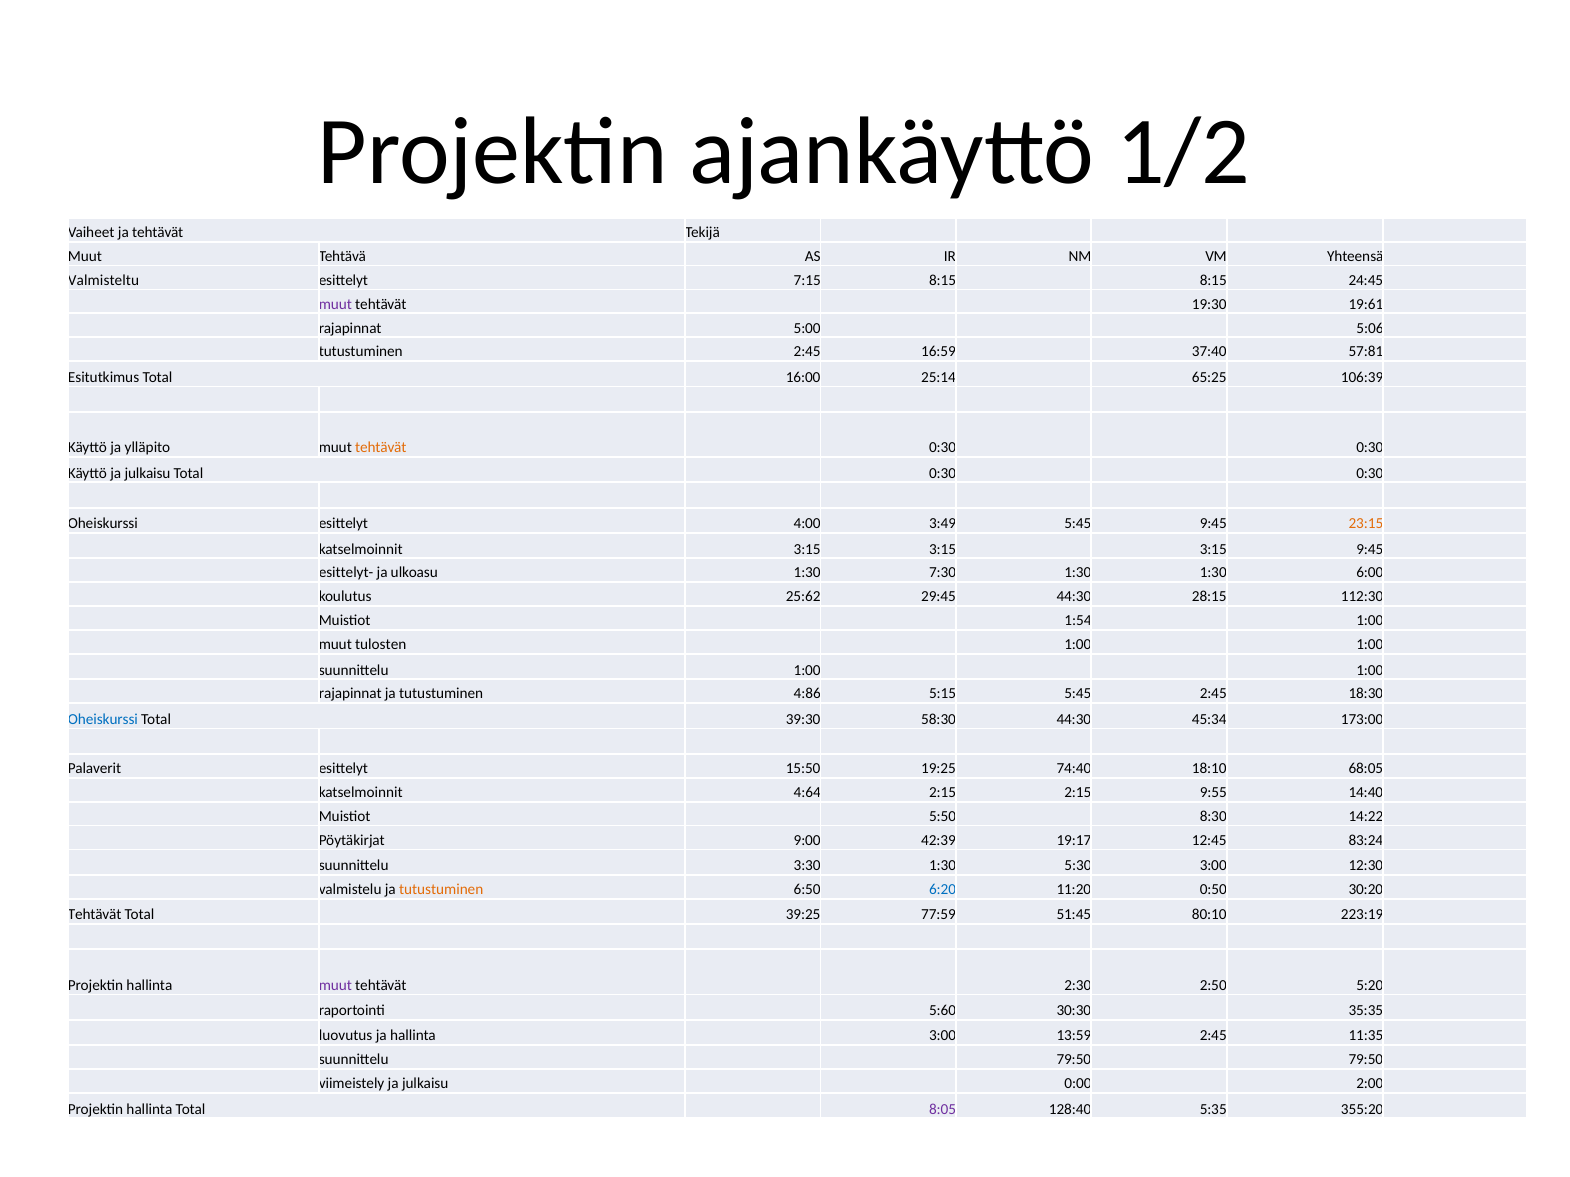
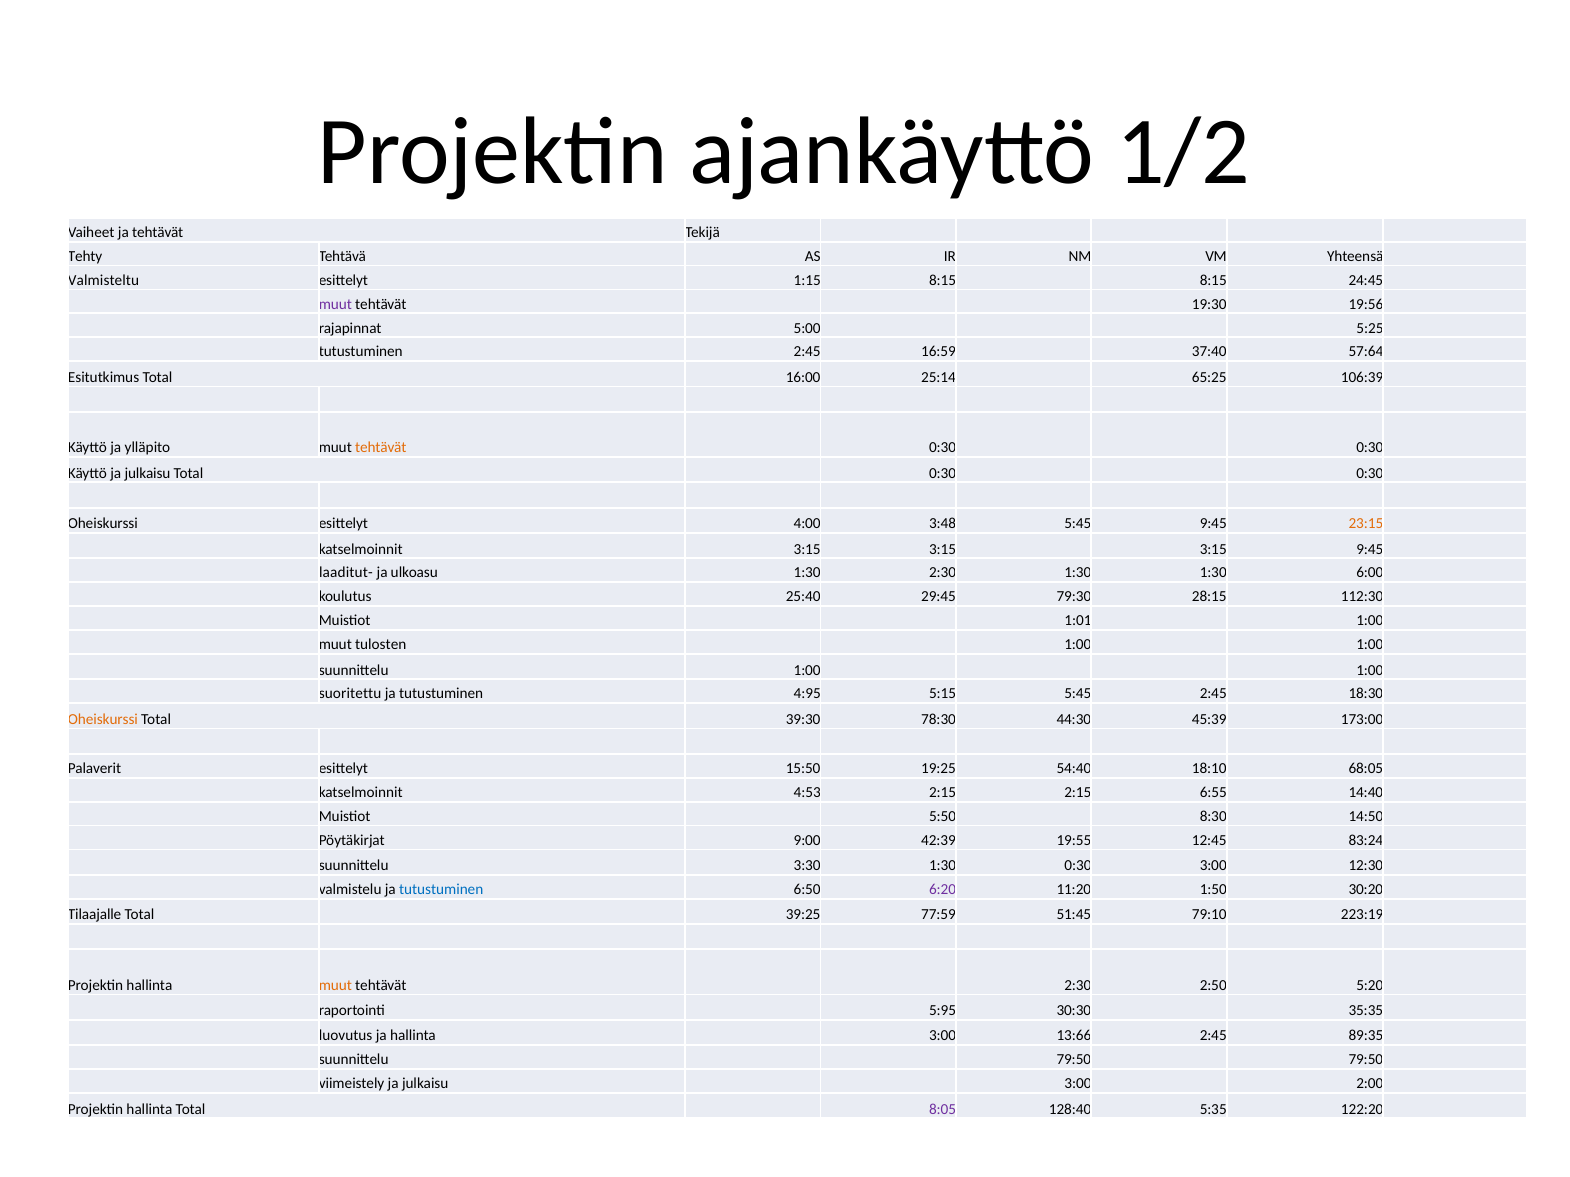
Muut: Muut -> Tehty (85, 256)
7:15: 7:15 -> 1:15 (807, 280)
19:61: 19:61 -> 19:56 (1366, 304)
5:06: 5:06 -> 5:25 (1370, 328)
57:81: 57:81 -> 57:64 (1366, 352)
3:49: 3:49 -> 3:48 (943, 524)
esittelyt-: esittelyt- -> laaditut- (346, 573)
1:30 7:30: 7:30 -> 2:30 (943, 573)
25:62: 25:62 -> 25:40 (803, 597)
29:45 44:30: 44:30 -> 79:30 (1074, 597)
1:54: 1:54 -> 1:01 (1078, 621)
rajapinnat: rajapinnat -> suoritettu (350, 694)
4:86: 4:86 -> 4:95 (807, 694)
Oheiskurssi colour: blue -> orange (103, 720)
58:30: 58:30 -> 78:30 (939, 720)
45:34: 45:34 -> 45:39 (1209, 720)
74:40: 74:40 -> 54:40 (1074, 769)
4:64: 4:64 -> 4:53 (807, 793)
9:55: 9:55 -> 6:55 (1213, 793)
14:22: 14:22 -> 14:50 (1366, 817)
19:17: 19:17 -> 19:55 (1074, 841)
1:30 5:30: 5:30 -> 0:30 (1078, 866)
tutustuminen colour: orange -> blue (441, 890)
6:20 colour: blue -> purple (943, 890)
0:50: 0:50 -> 1:50 (1213, 890)
Tehtävät: Tehtävät -> Tilaajalle (95, 915)
80:10: 80:10 -> 79:10 (1209, 915)
muut colour: purple -> orange (335, 986)
5:60: 5:60 -> 5:95 (943, 1011)
13:59: 13:59 -> 13:66 (1074, 1036)
11:35: 11:35 -> 89:35 (1366, 1036)
julkaisu 0:00: 0:00 -> 3:00 (1078, 1084)
355:20: 355:20 -> 122:20 (1362, 1110)
